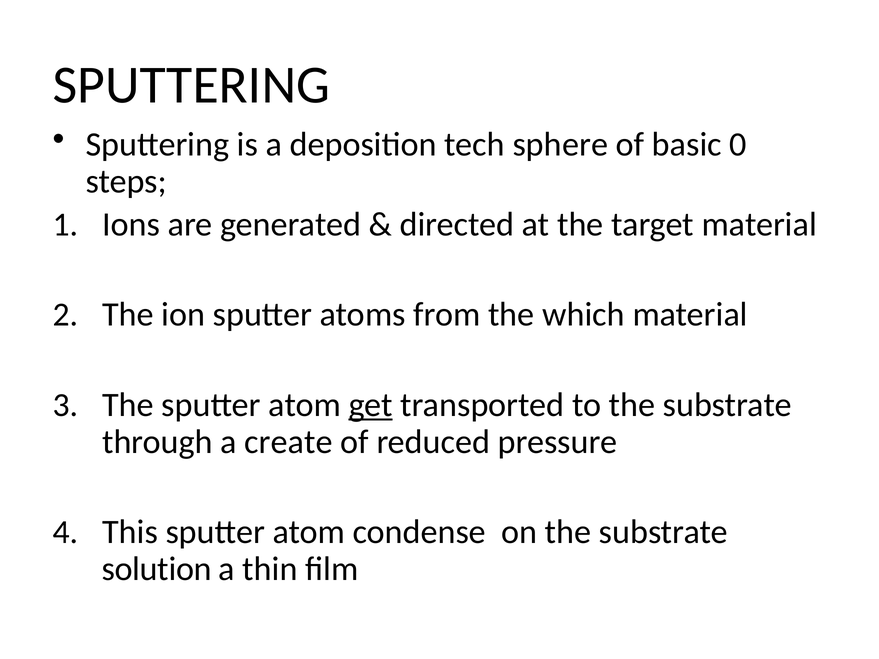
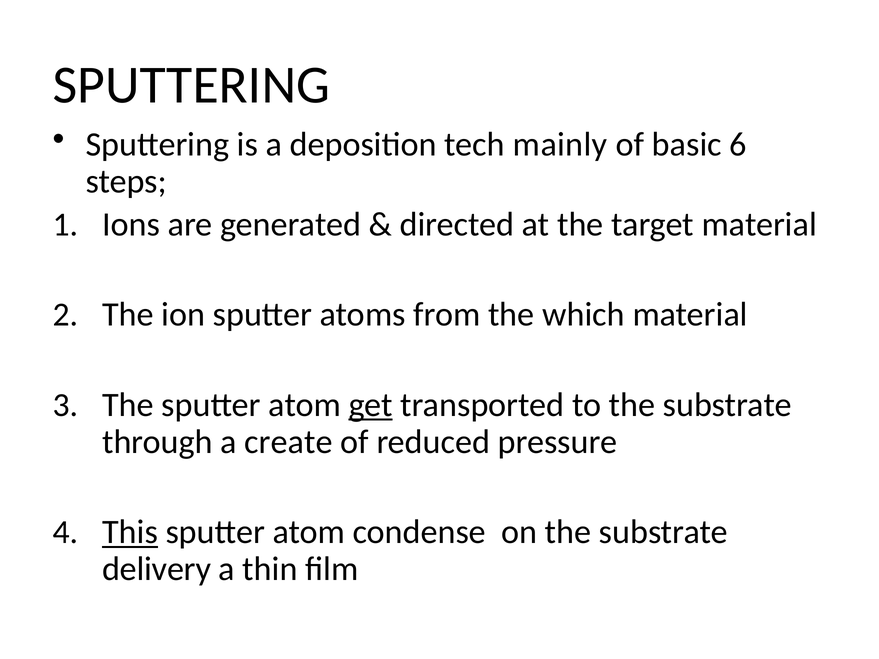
sphere: sphere -> mainly (560, 145)
0: 0 -> 6 (738, 145)
This underline: none -> present (130, 532)
solution: solution -> delivery (157, 569)
